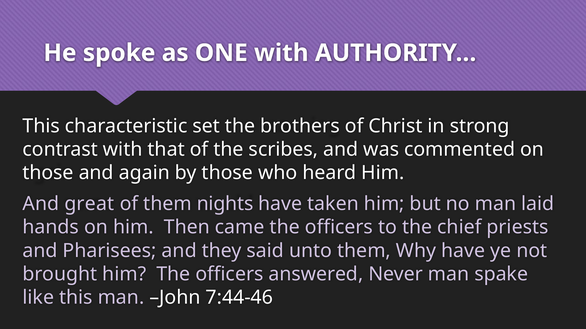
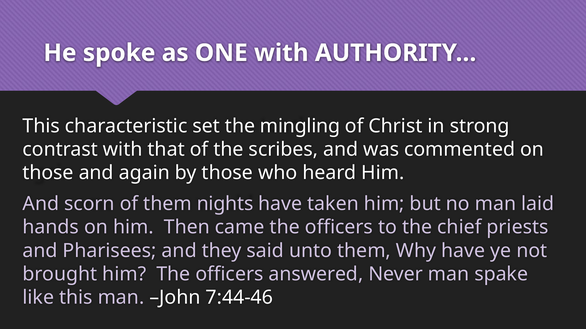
brothers: brothers -> mingling (300, 126)
great: great -> scorn (89, 204)
